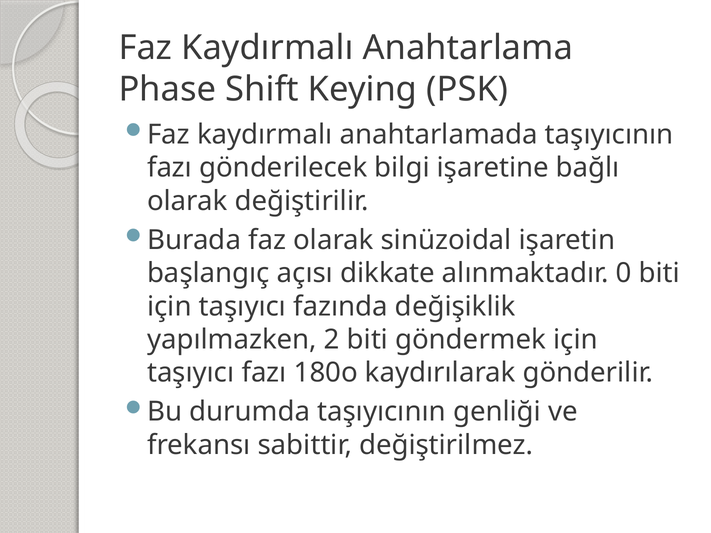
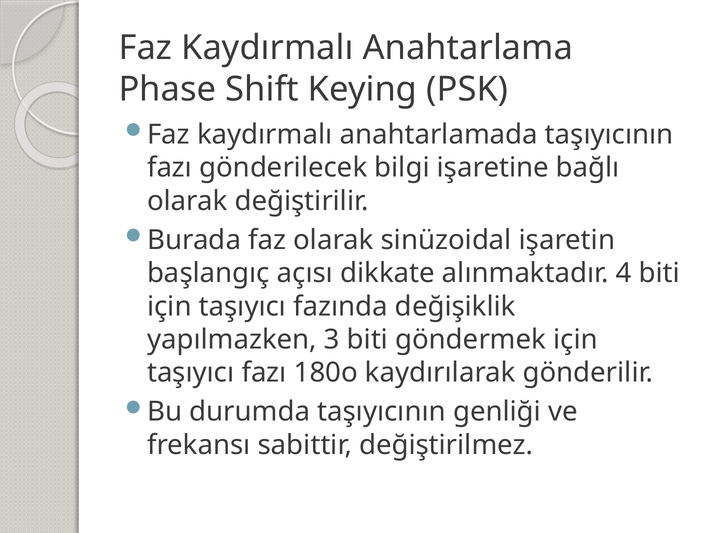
0: 0 -> 4 (624, 273)
2: 2 -> 3 (332, 340)
